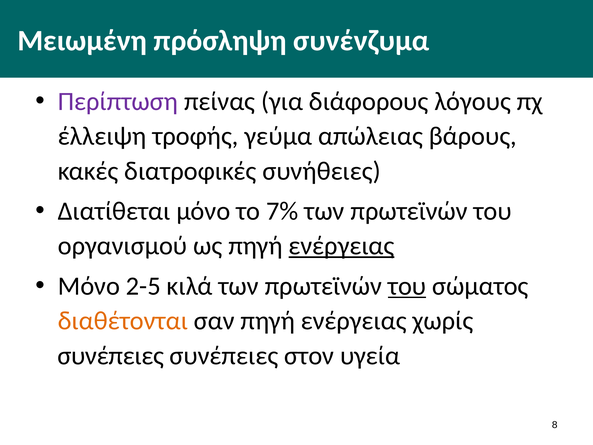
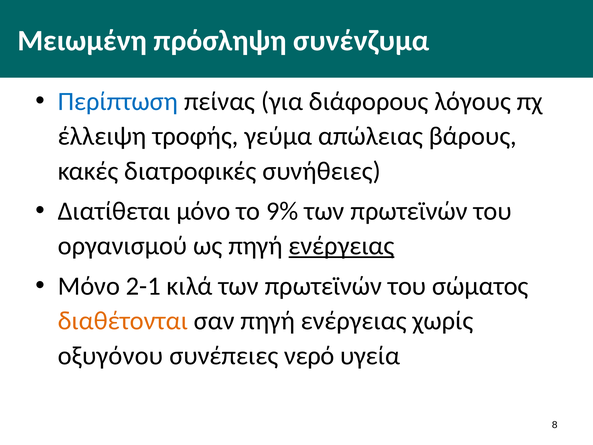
Περίπτωση colour: purple -> blue (118, 101)
7%: 7% -> 9% (282, 211)
2-5: 2-5 -> 2-1 (143, 286)
του underline: present -> none (407, 286)
συνέπειες: συνέπειες -> οξυγόνου (111, 355)
στον: στον -> νερό (309, 355)
